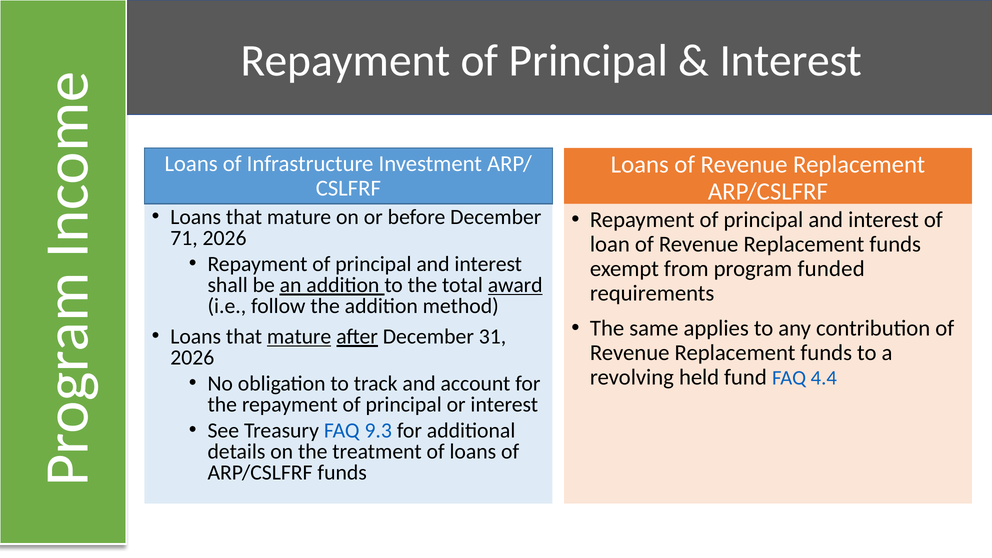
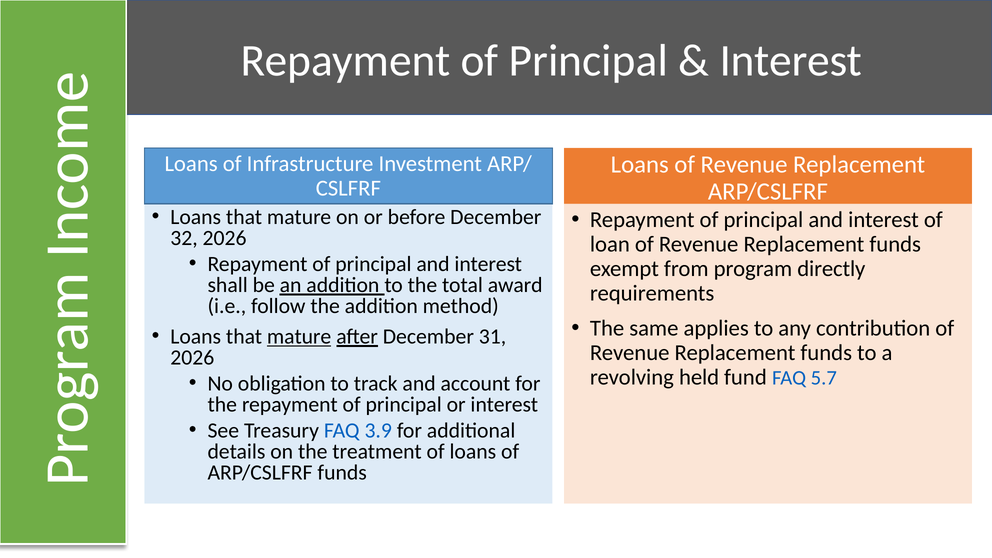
71: 71 -> 32 (184, 238)
funded: funded -> directly (831, 269)
award underline: present -> none (515, 285)
4.4: 4.4 -> 5.7 (824, 378)
9.3: 9.3 -> 3.9 (378, 431)
